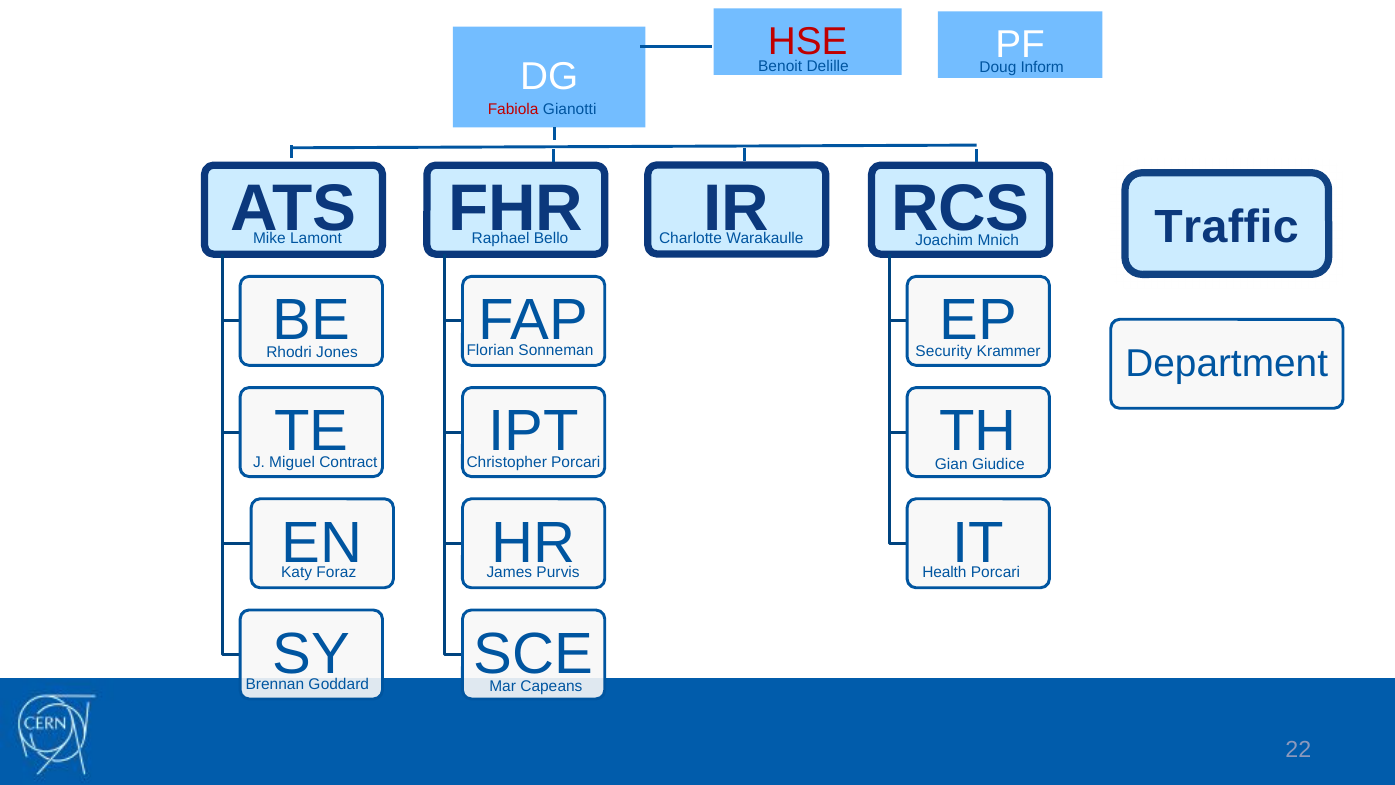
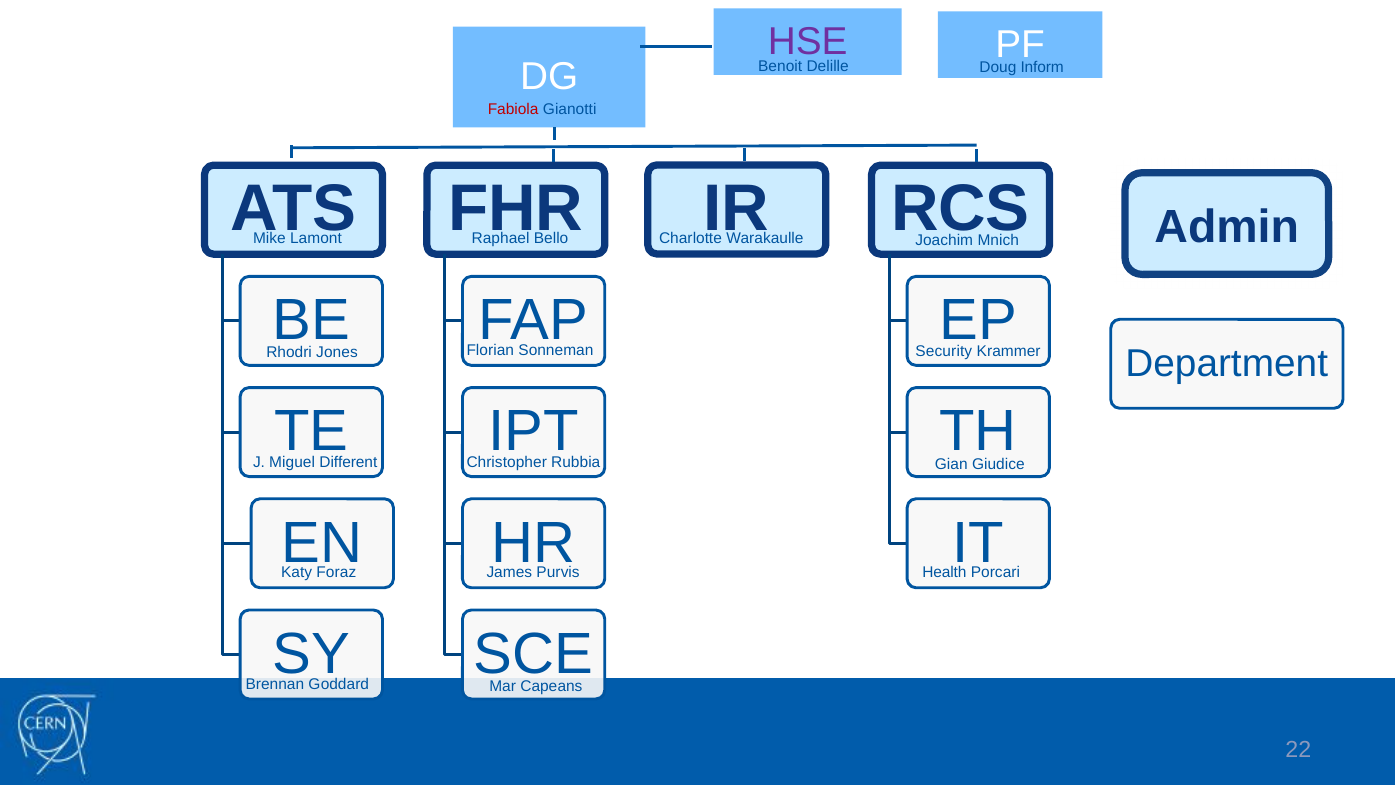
HSE colour: red -> purple (808, 41)
Traffic: Traffic -> Admin (1227, 227)
Contract: Contract -> Different (348, 462)
Porcari: Porcari -> Rubbia (576, 462)
